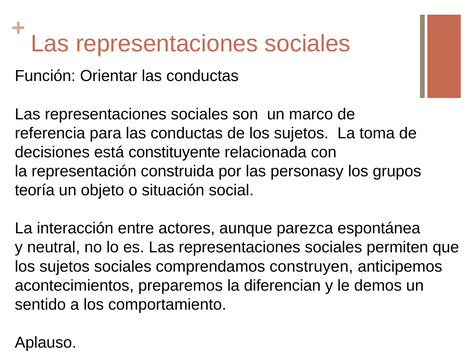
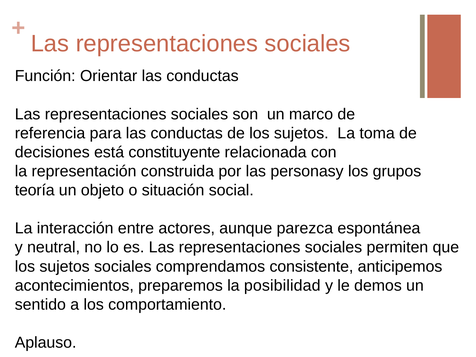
construyen: construyen -> consistente (311, 266)
diferencian: diferencian -> posibilidad (282, 285)
